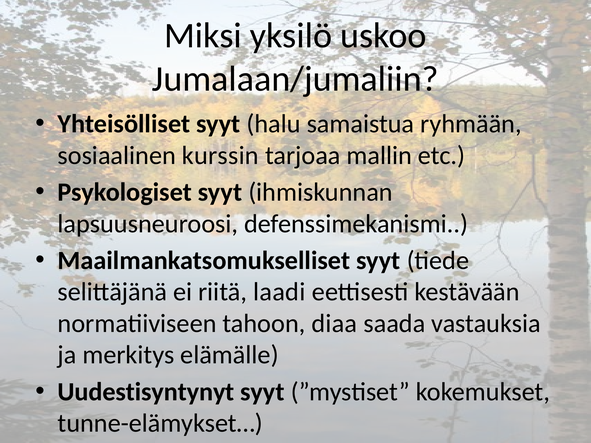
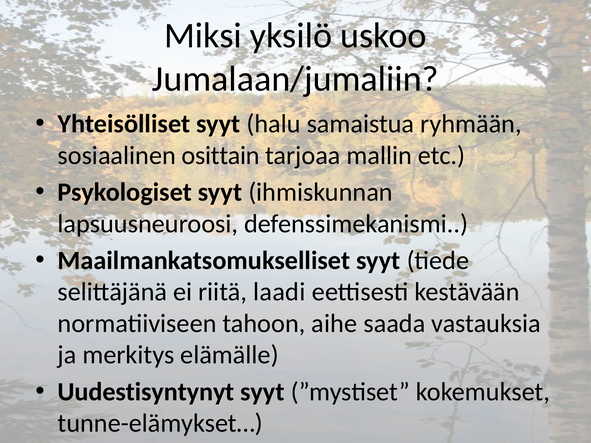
kurssin: kurssin -> osittain (221, 156)
diaa: diaa -> aihe (334, 324)
